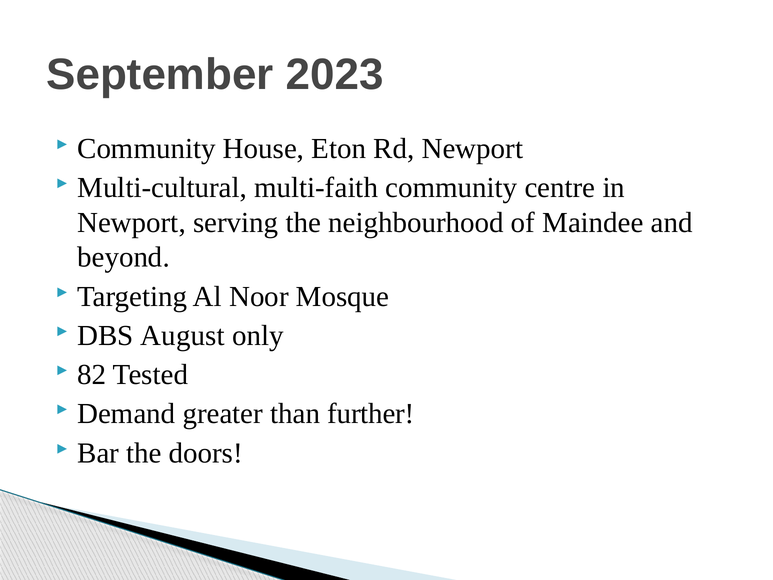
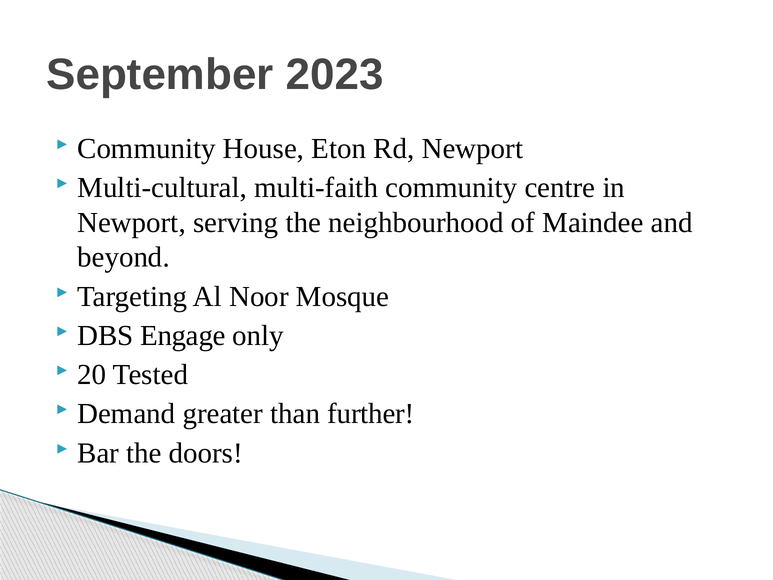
August: August -> Engage (183, 335)
82: 82 -> 20 (92, 375)
